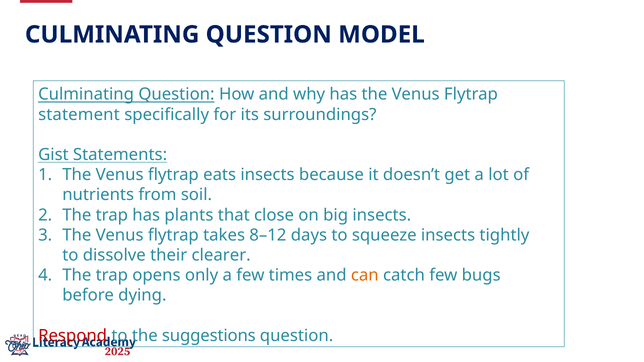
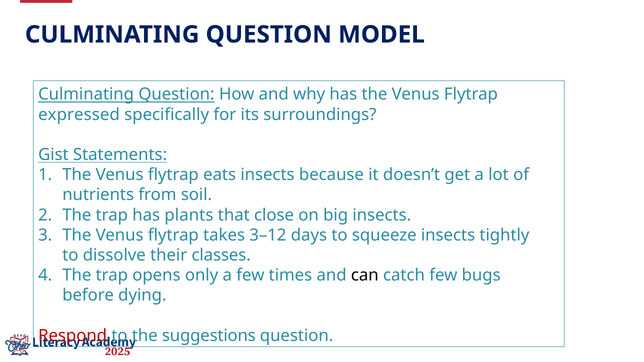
statement: statement -> expressed (79, 115)
8–12: 8–12 -> 3–12 (268, 235)
clearer: clearer -> classes (221, 255)
can colour: orange -> black (365, 275)
